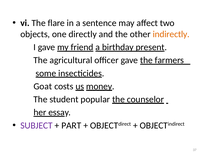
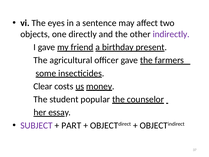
flare: flare -> eyes (56, 23)
indirectly colour: orange -> purple (171, 34)
Goat: Goat -> Clear (43, 86)
